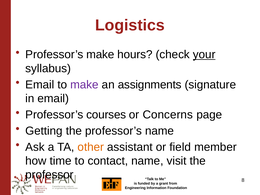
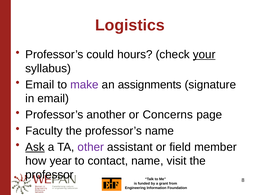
Professor’s make: make -> could (100, 55)
courses: courses -> another (106, 115)
Getting: Getting -> Faculty (44, 131)
Ask underline: none -> present (35, 147)
other colour: orange -> purple (91, 147)
time: time -> year (61, 161)
